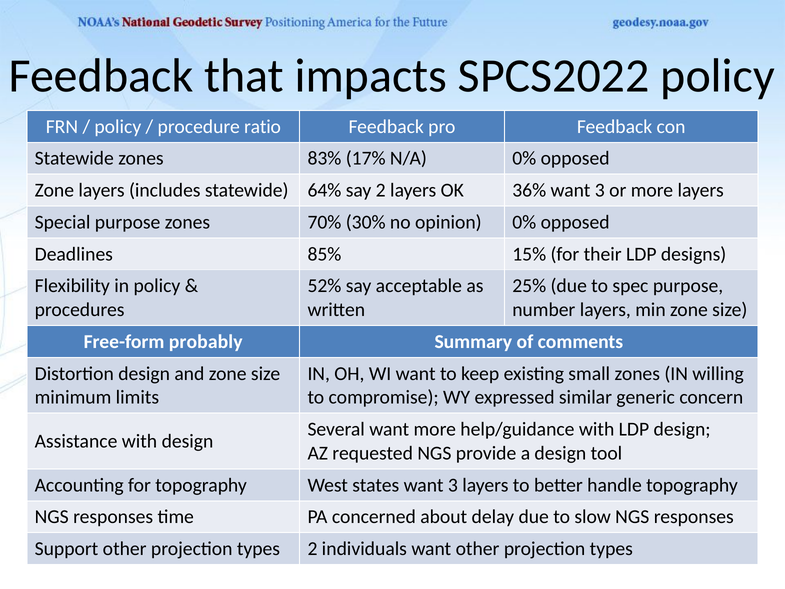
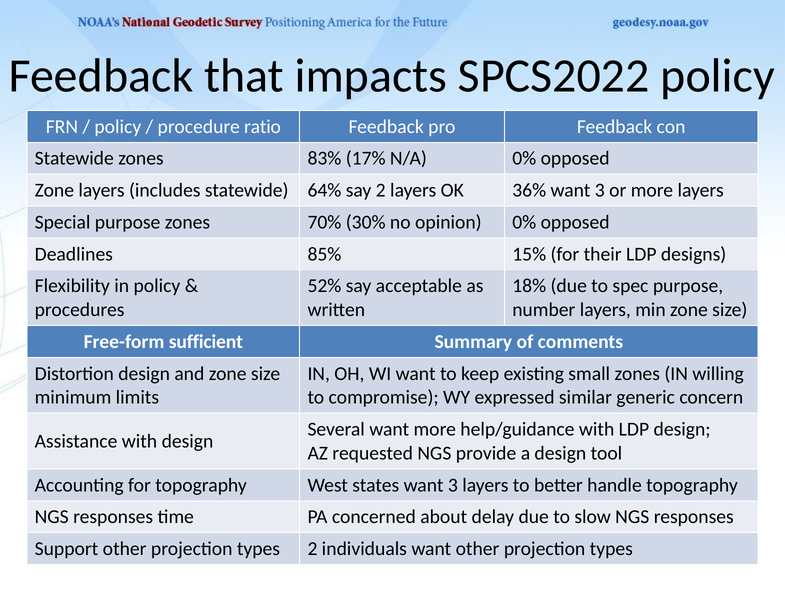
25%: 25% -> 18% (529, 286)
probably: probably -> sufficient (206, 342)
